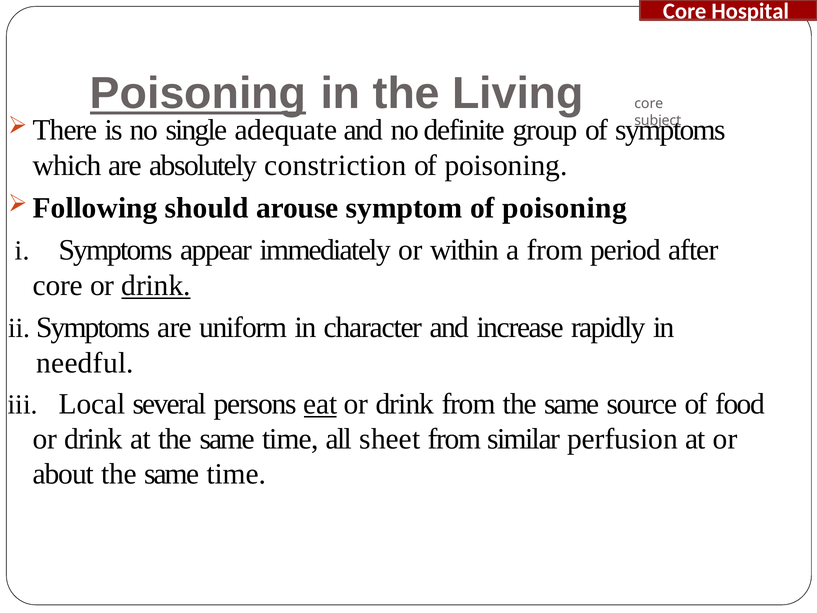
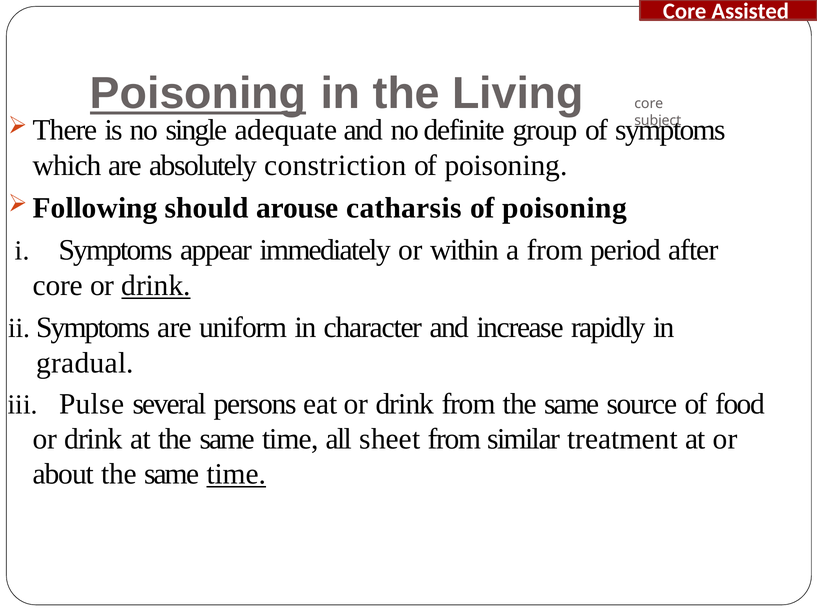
Hospital: Hospital -> Assisted (750, 11)
symptom: symptom -> catharsis (404, 208)
needful: needful -> gradual (85, 363)
Local: Local -> Pulse (92, 404)
eat underline: present -> none (320, 404)
perfusion: perfusion -> treatment (623, 439)
time underline: none -> present (236, 474)
